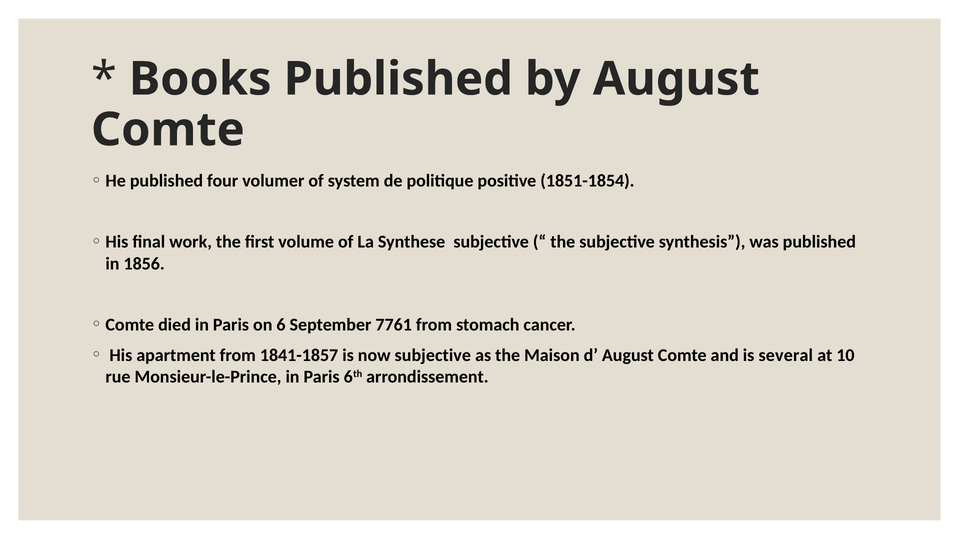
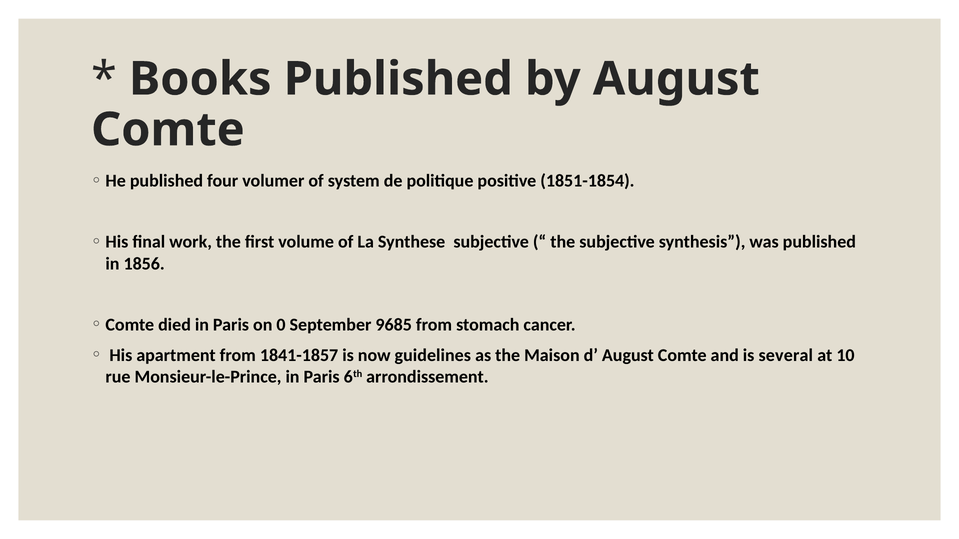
6: 6 -> 0 (281, 325)
7761: 7761 -> 9685 (394, 325)
now subjective: subjective -> guidelines (433, 356)
